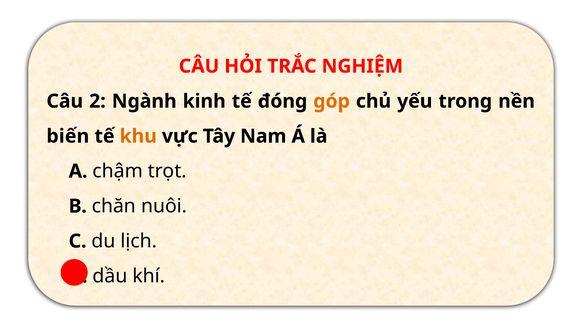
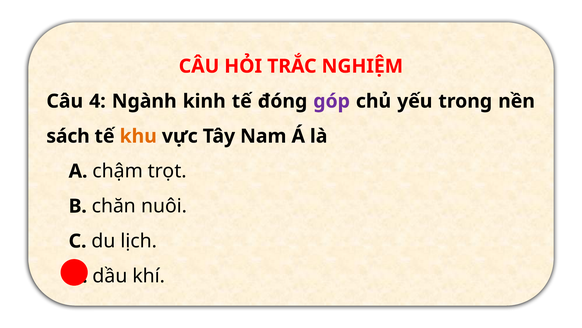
2: 2 -> 4 (97, 101)
góp colour: orange -> purple (332, 101)
biến: biến -> sách (68, 136)
